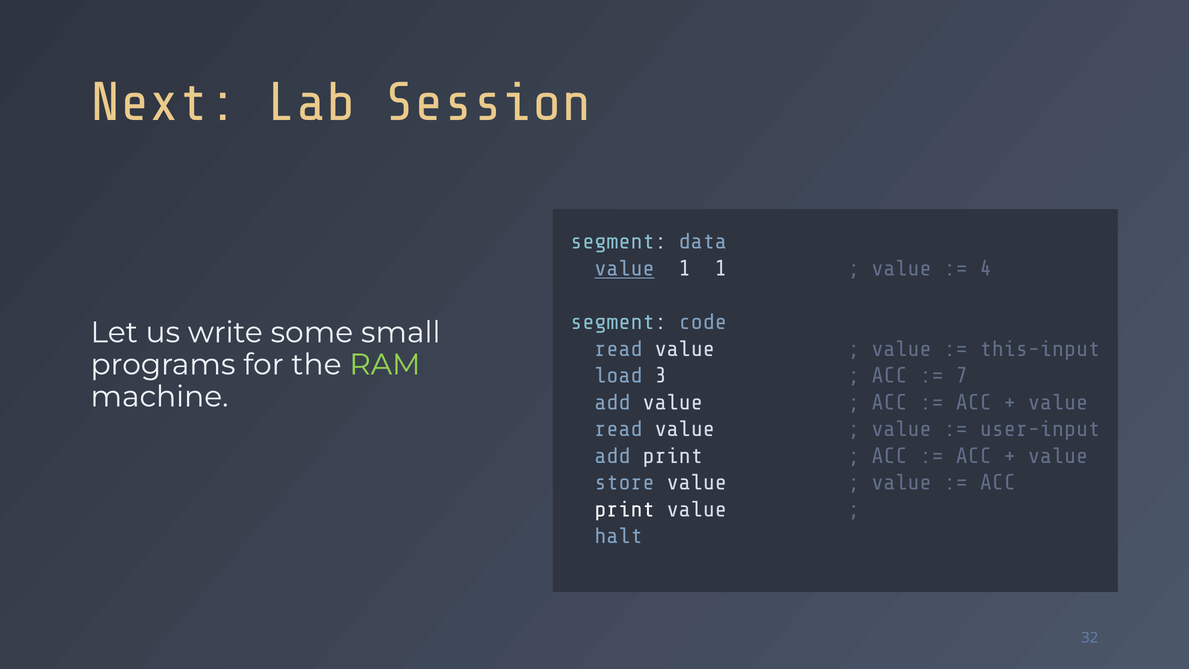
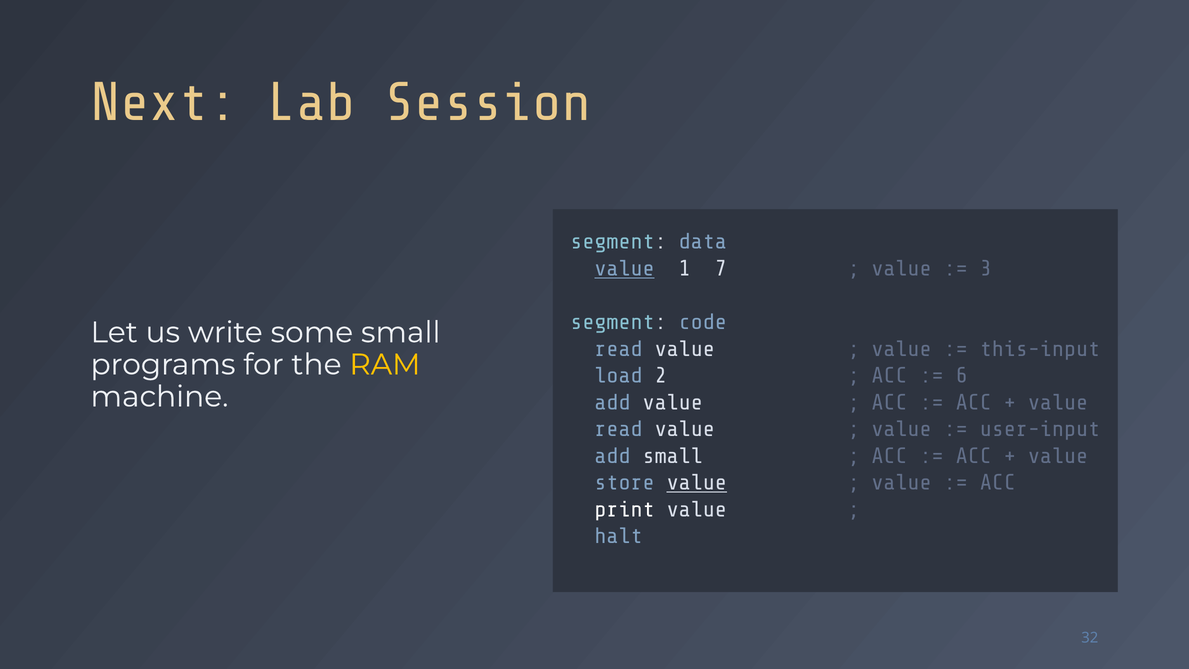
1 1: 1 -> 7 (721, 268)
4: 4 -> 3 (986, 268)
RAM colour: light green -> yellow (385, 364)
3: 3 -> 2 (661, 375)
7: 7 -> 6 (962, 375)
add print: print -> small (673, 456)
value underline: none -> present (697, 482)
